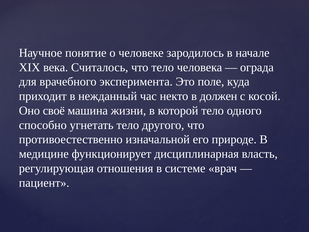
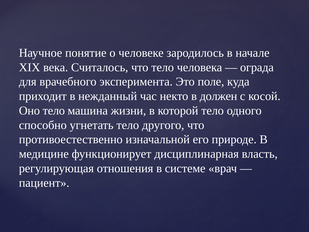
Оно своё: своё -> тело (54, 111)
